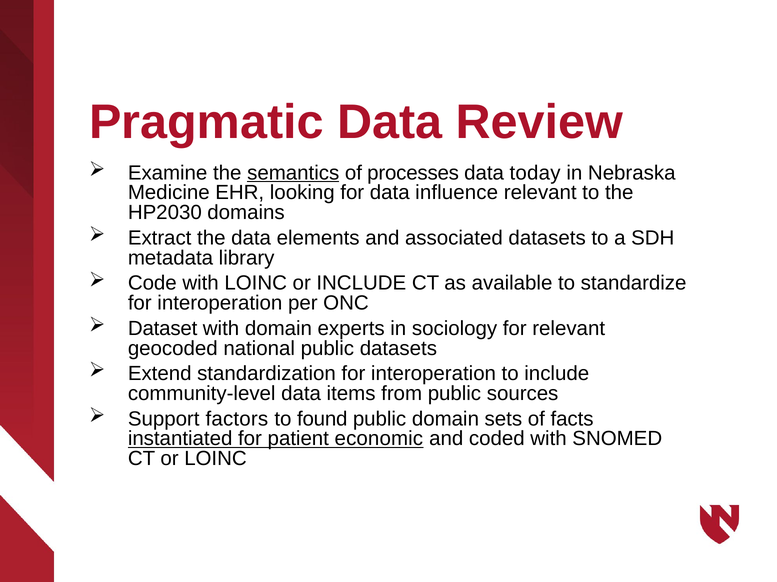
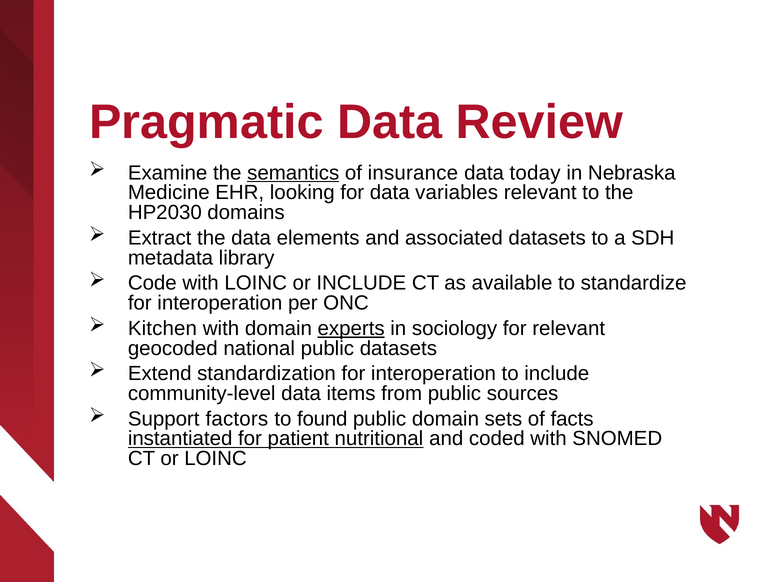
processes: processes -> insurance (413, 173)
influence: influence -> variables (457, 193)
Dataset: Dataset -> Kitchen (162, 329)
experts underline: none -> present (351, 329)
economic: economic -> nutritional (379, 439)
